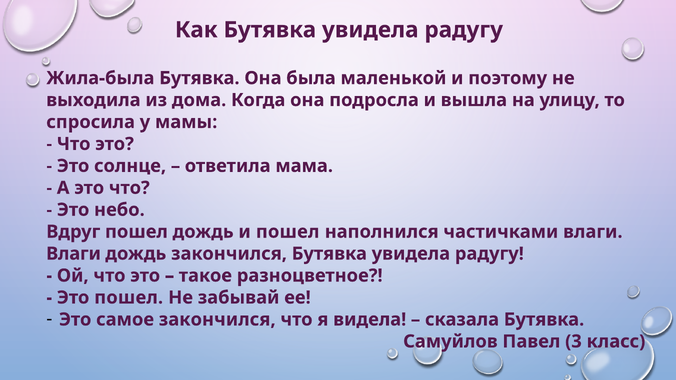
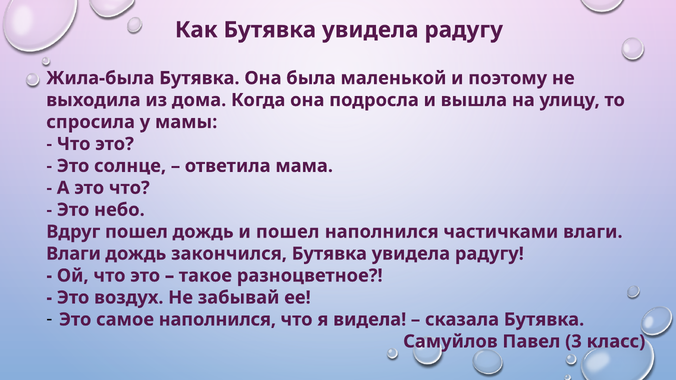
Это пошел: пошел -> воздух (129, 298)
самое закончился: закончился -> наполнился (217, 320)
